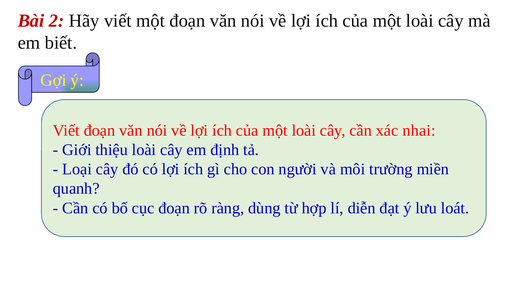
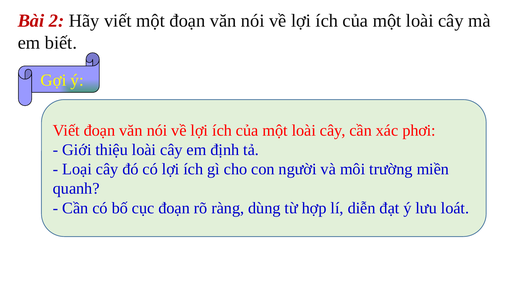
nhai: nhai -> phơi (419, 131)
